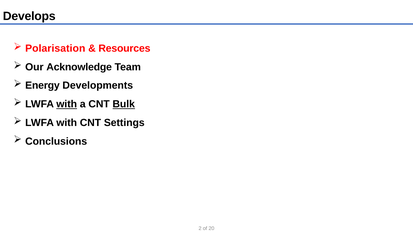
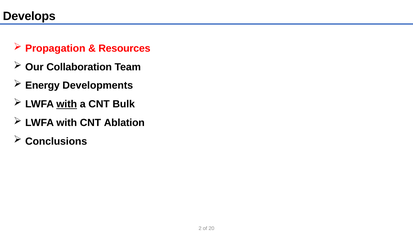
Polarisation: Polarisation -> Propagation (55, 49)
Acknowledge: Acknowledge -> Collaboration (79, 67)
Bulk underline: present -> none (124, 104)
Settings: Settings -> Ablation (124, 123)
